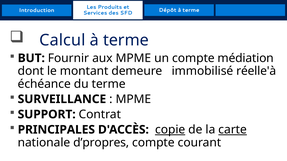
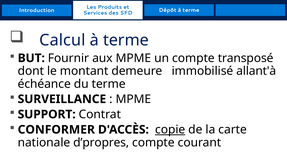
médiation: médiation -> transposé (246, 58)
réelle'à: réelle'à -> allant'à (256, 71)
PRINCIPALES: PRINCIPALES -> CONFORMER (56, 130)
carte underline: present -> none (233, 130)
